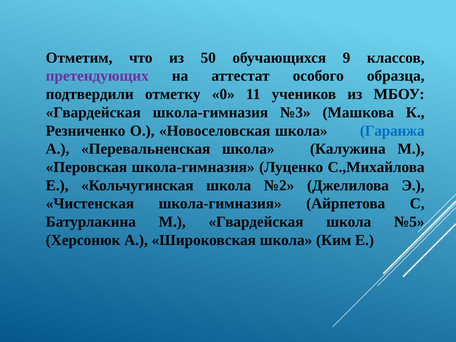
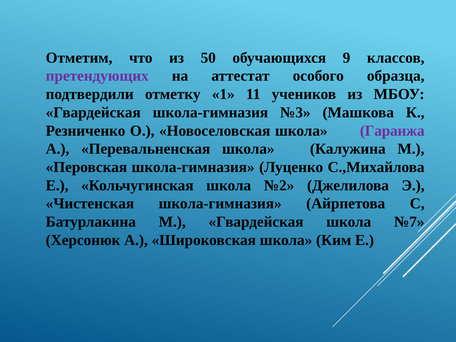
0: 0 -> 1 (223, 94)
Гаранжа colour: blue -> purple (392, 131)
№5: №5 -> №7 (409, 222)
